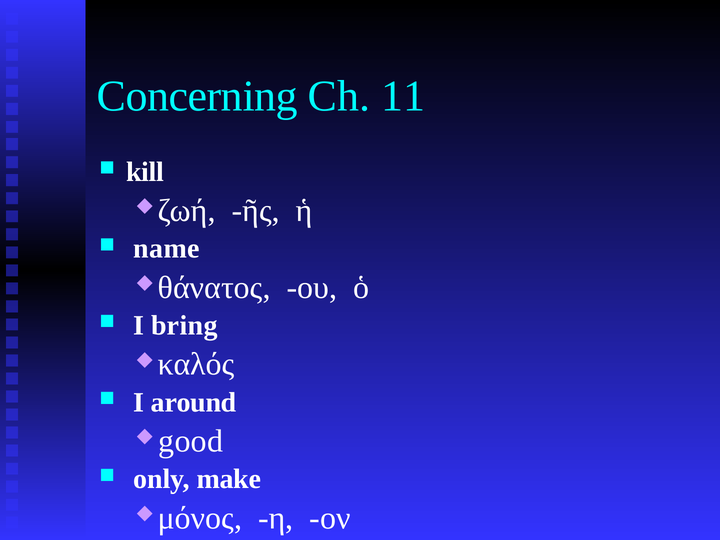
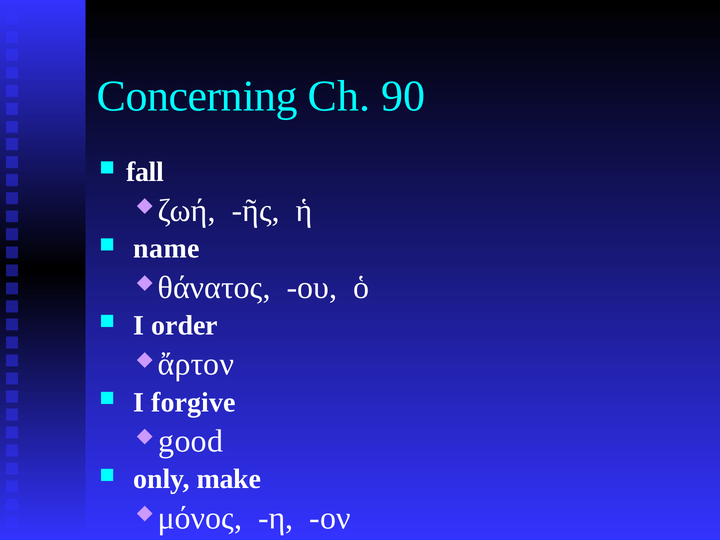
11: 11 -> 90 (403, 96)
kill: kill -> fall (145, 172)
bring: bring -> order (184, 326)
καλός: καλός -> ἄρτον (196, 364)
around: around -> forgive (193, 402)
